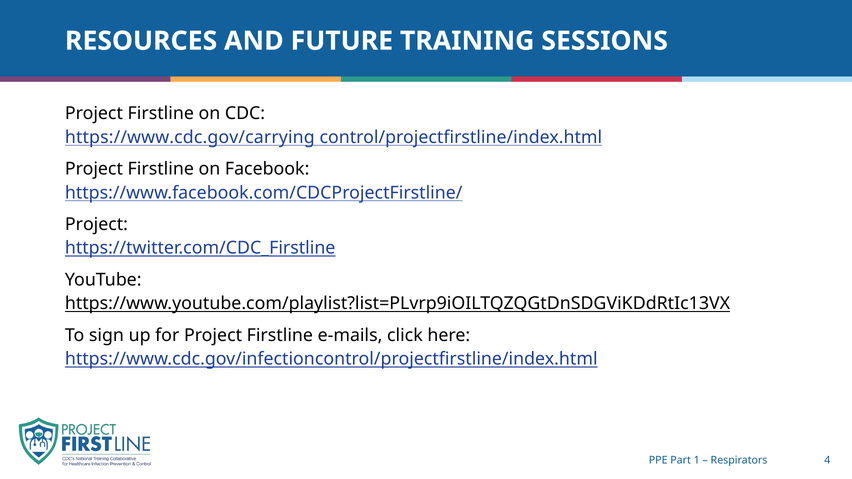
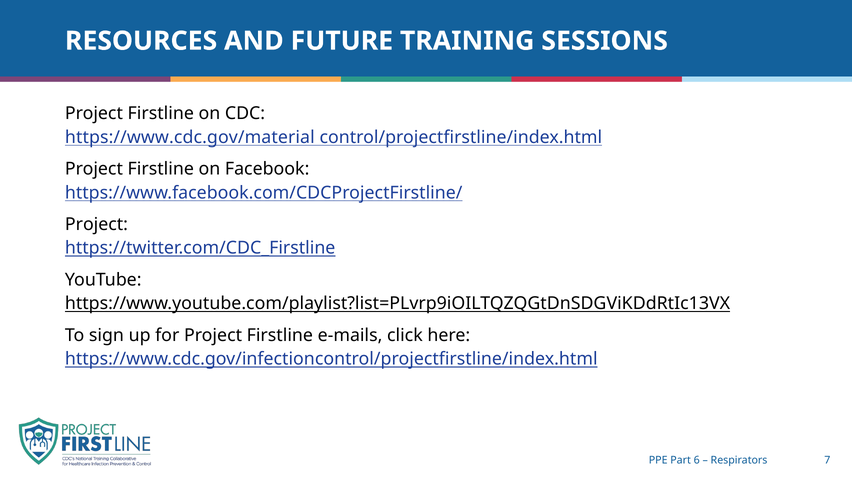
https://www.cdc.gov/carrying: https://www.cdc.gov/carrying -> https://www.cdc.gov/material (190, 137)
1: 1 -> 6 (697, 461)
4: 4 -> 7 (827, 461)
